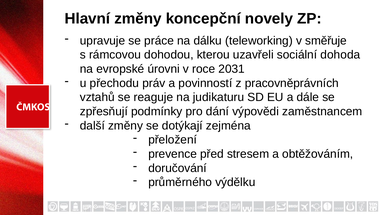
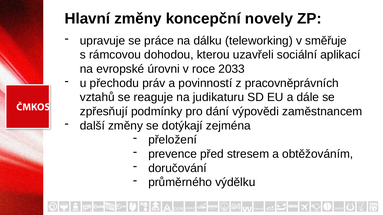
dohoda: dohoda -> aplikací (340, 55)
2031: 2031 -> 2033 (232, 69)
